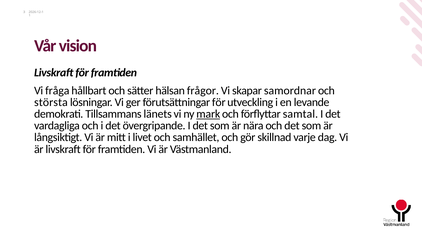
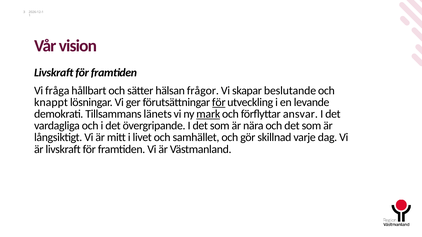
samordnar: samordnar -> beslutande (290, 91)
största: största -> knappt (51, 102)
för underline: none -> present (219, 102)
samtal: samtal -> ansvar (300, 114)
